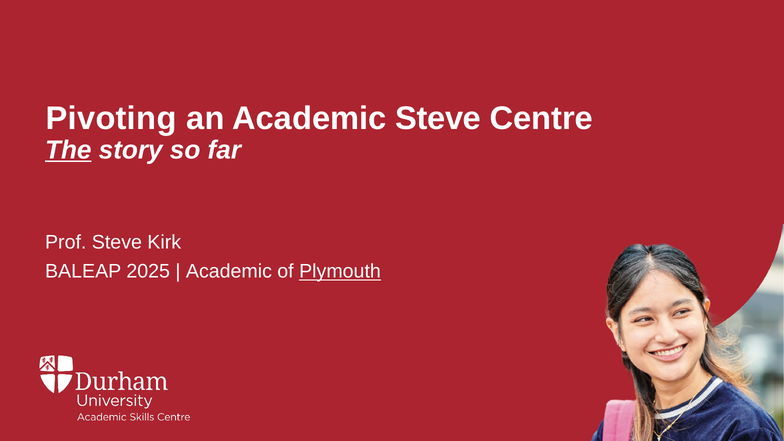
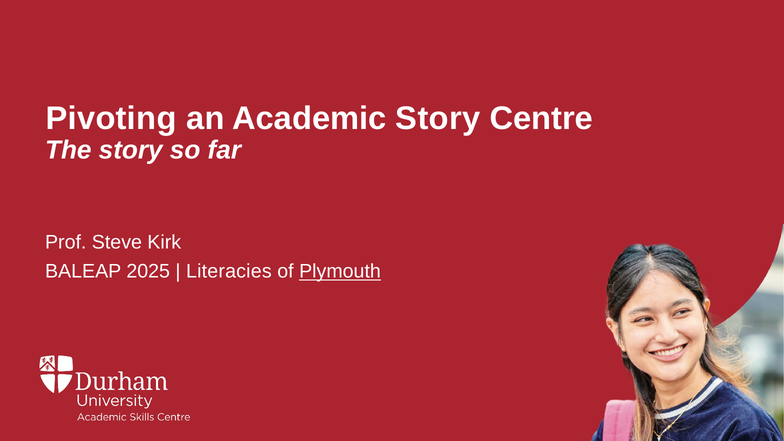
Academic Steve: Steve -> Story (438, 118)
The underline: present -> none (68, 150)
Academic: Academic -> Literacies (229, 271)
